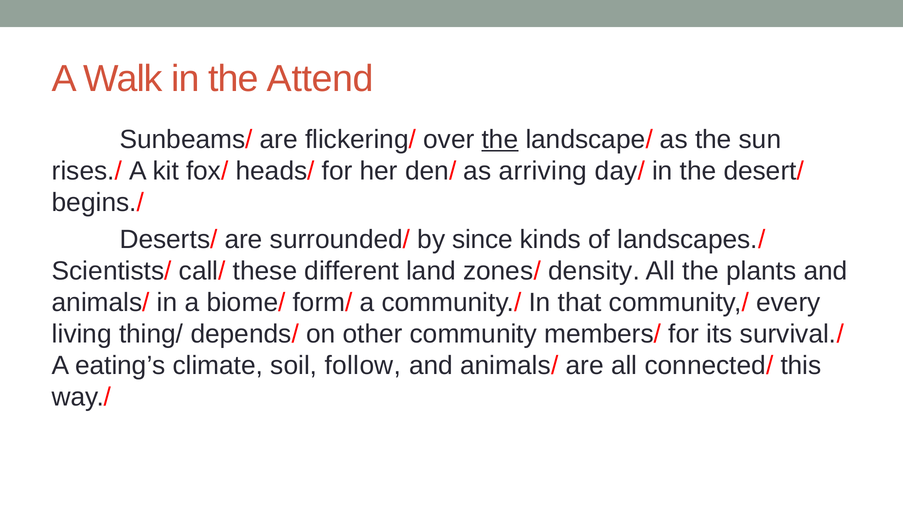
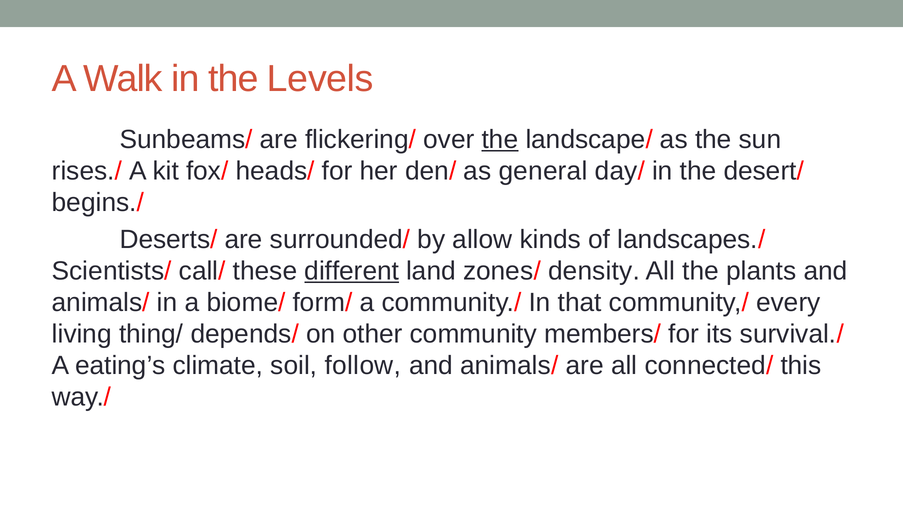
Attend: Attend -> Levels (320, 79)
arriving: arriving -> general (543, 171)
since: since -> allow (482, 239)
different underline: none -> present (352, 271)
